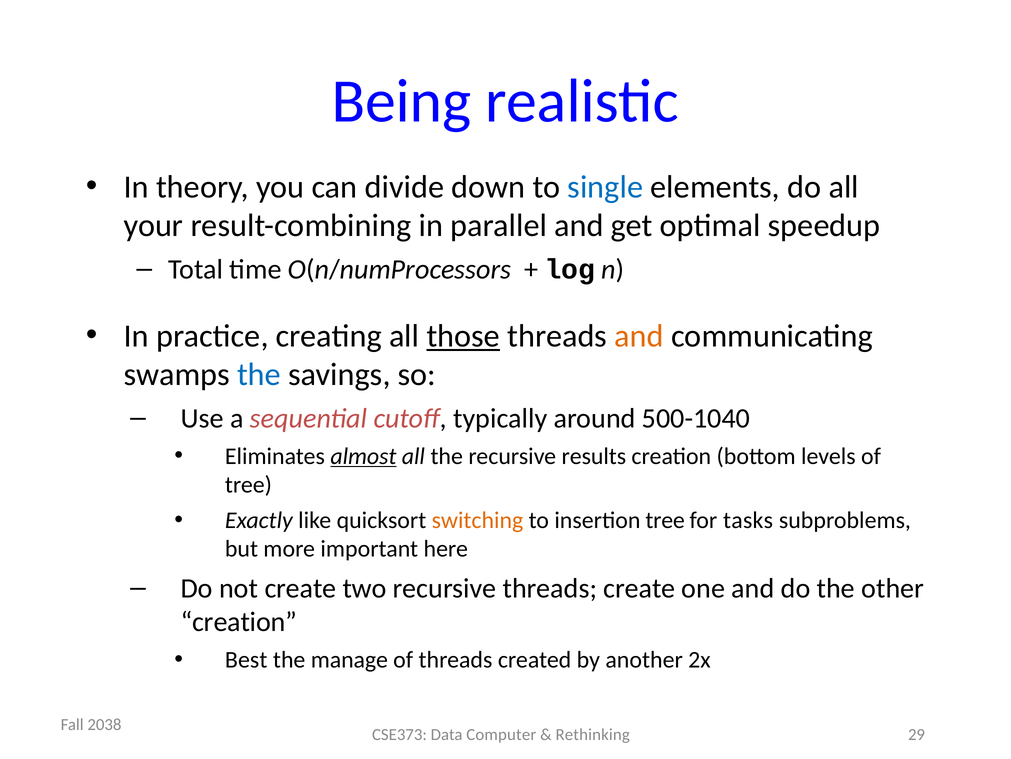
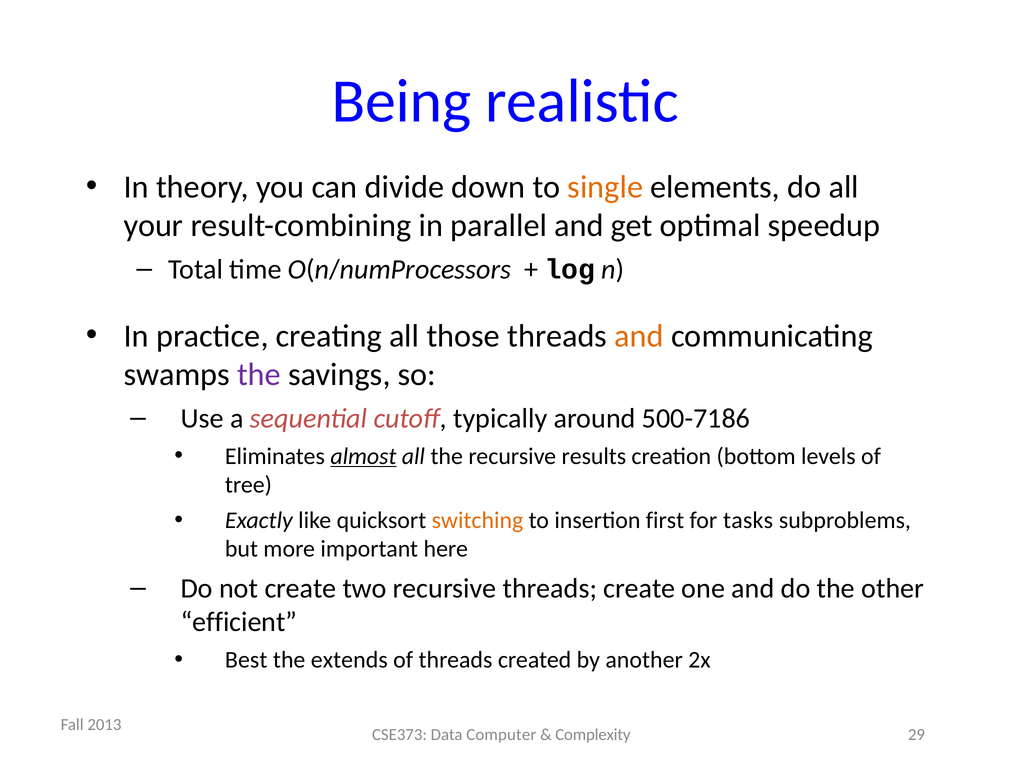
single colour: blue -> orange (605, 187)
those underline: present -> none (463, 336)
the colour: blue -> purple (259, 374)
500-1040: 500-1040 -> 500-7186 (696, 418)
insertion tree: tree -> first (665, 520)
creation: creation -> efficient (239, 622)
manage: manage -> extends (349, 659)
2038: 2038 -> 2013 (104, 724)
Rethinking: Rethinking -> Complexity (593, 734)
